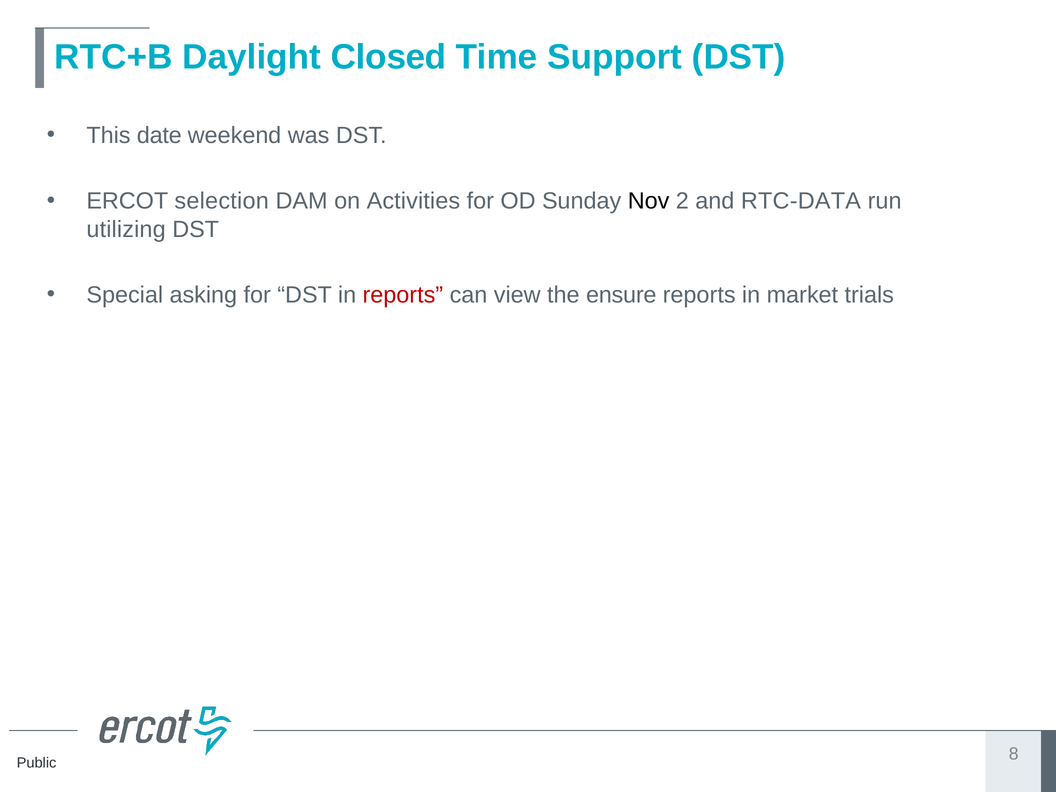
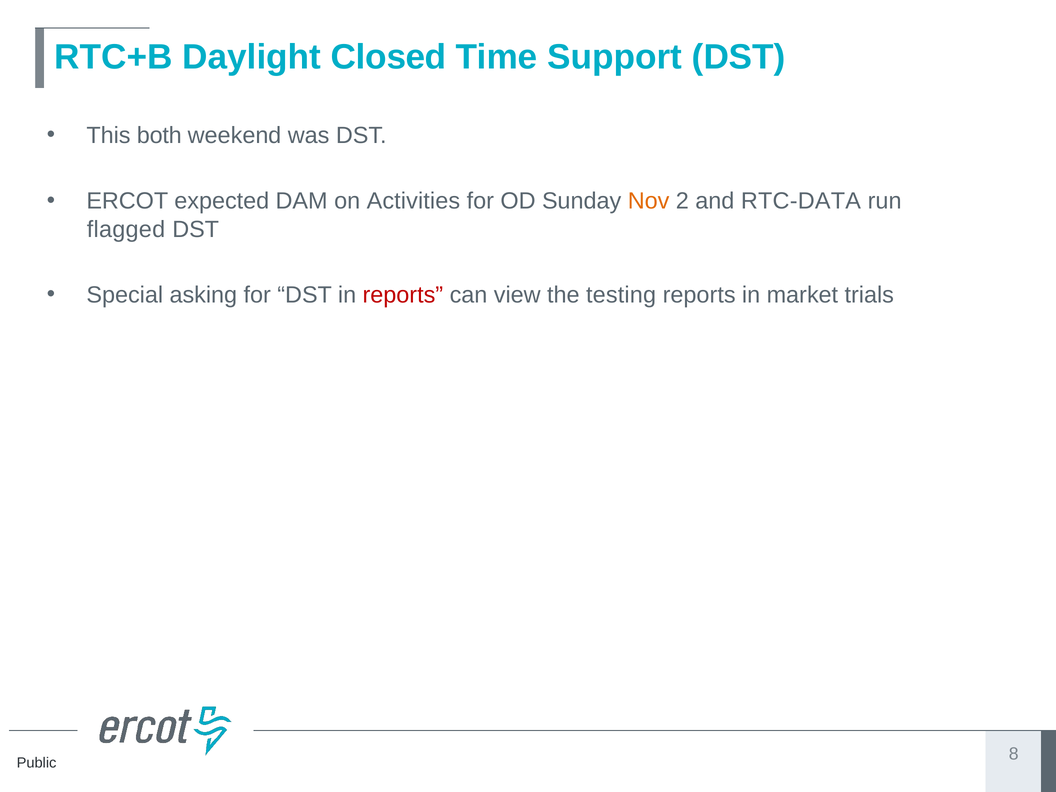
date: date -> both (159, 135)
selection: selection -> expected (222, 201)
Nov colour: black -> orange (649, 201)
utilizing: utilizing -> flagged (126, 229)
ensure: ensure -> testing (621, 295)
